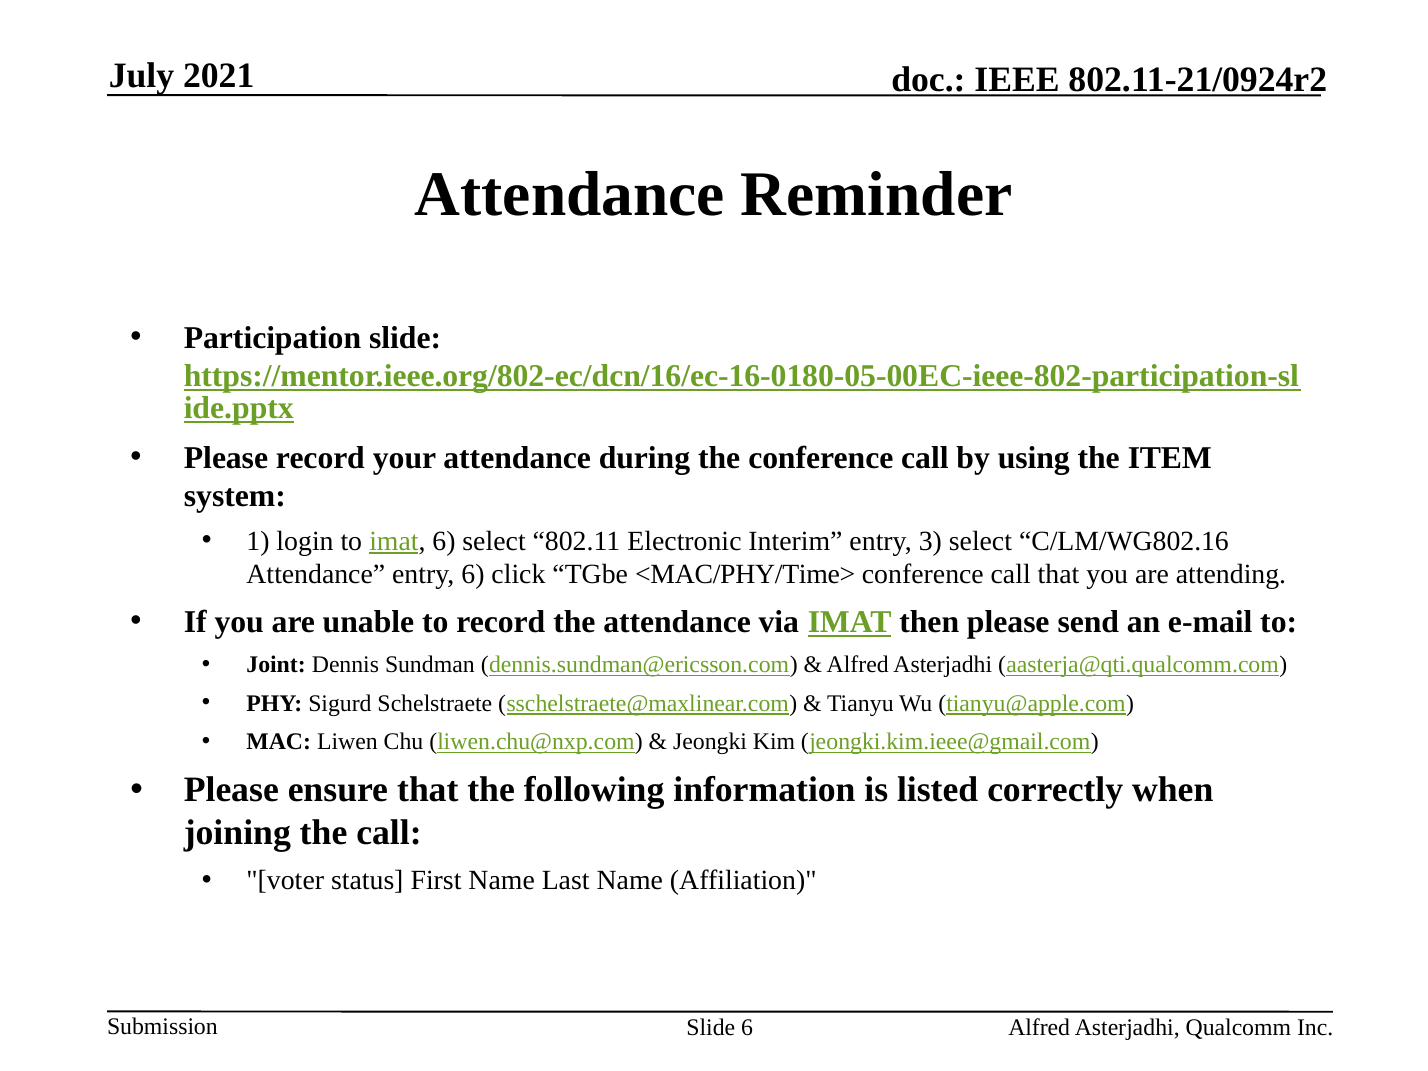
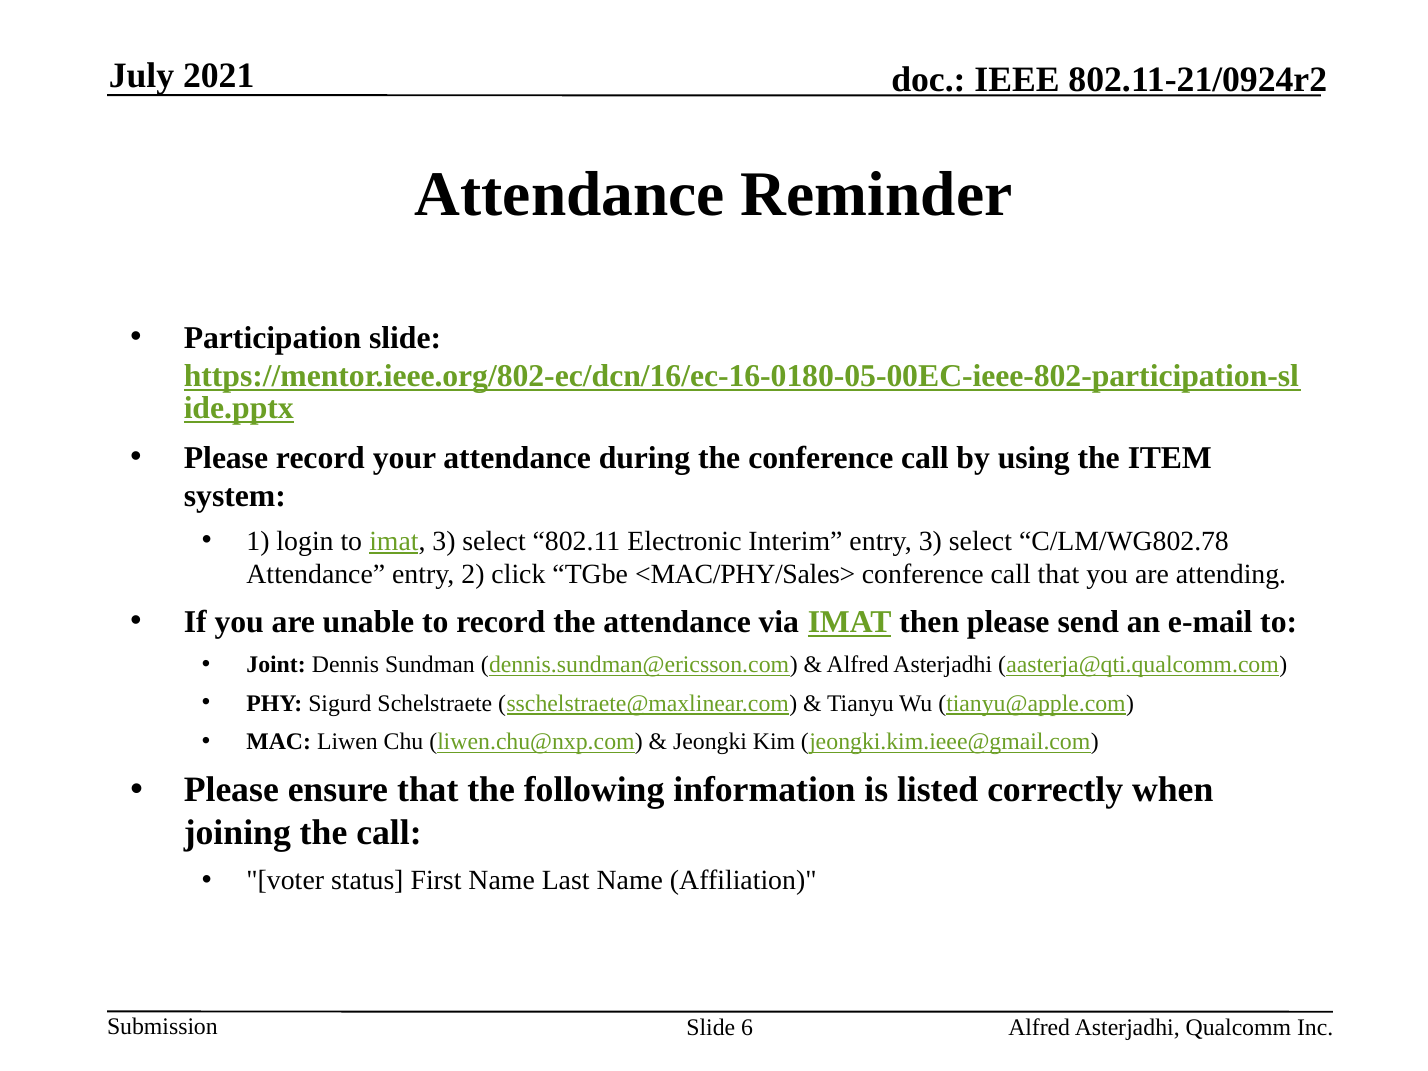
imat 6: 6 -> 3 (444, 541)
C/LM/WG802.16: C/LM/WG802.16 -> C/LM/WG802.78 (1124, 541)
entry 6: 6 -> 2 (473, 574)
<MAC/PHY/Time>: <MAC/PHY/Time> -> <MAC/PHY/Sales> (745, 574)
